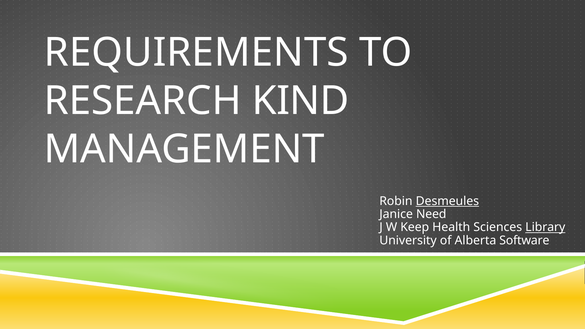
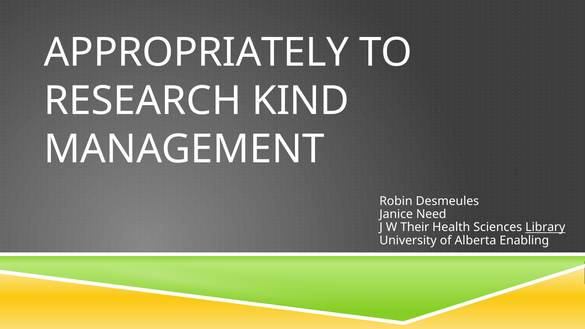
REQUIREMENTS: REQUIREMENTS -> APPROPRIATELY (196, 53)
Desmeules underline: present -> none (447, 201)
Keep: Keep -> Their (415, 227)
Software: Software -> Enabling (524, 240)
